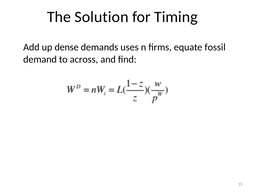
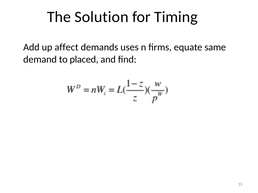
dense: dense -> affect (66, 47)
fossil: fossil -> same (215, 47)
across: across -> placed (84, 59)
